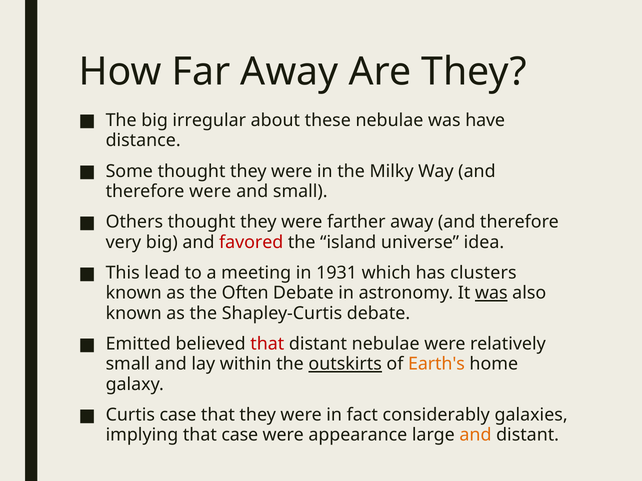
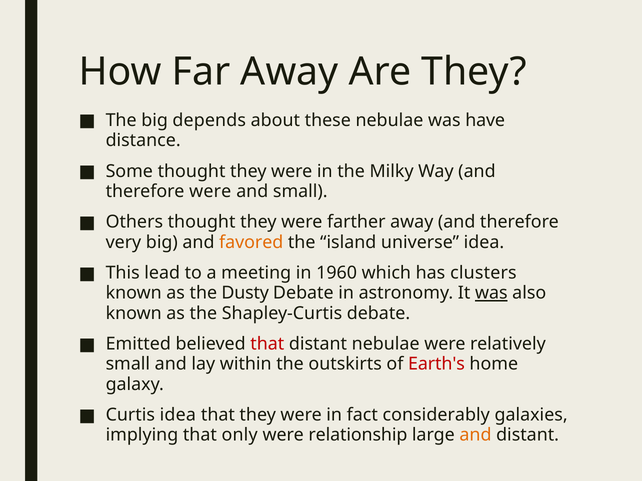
irregular: irregular -> depends (209, 120)
favored colour: red -> orange (251, 242)
1931: 1931 -> 1960 (337, 273)
Often: Often -> Dusty (245, 293)
outskirts underline: present -> none (345, 364)
Earth's colour: orange -> red (436, 364)
Curtis case: case -> idea (178, 415)
that case: case -> only (240, 436)
appearance: appearance -> relationship (358, 436)
